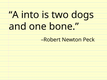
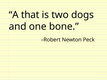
into: into -> that (30, 15)
